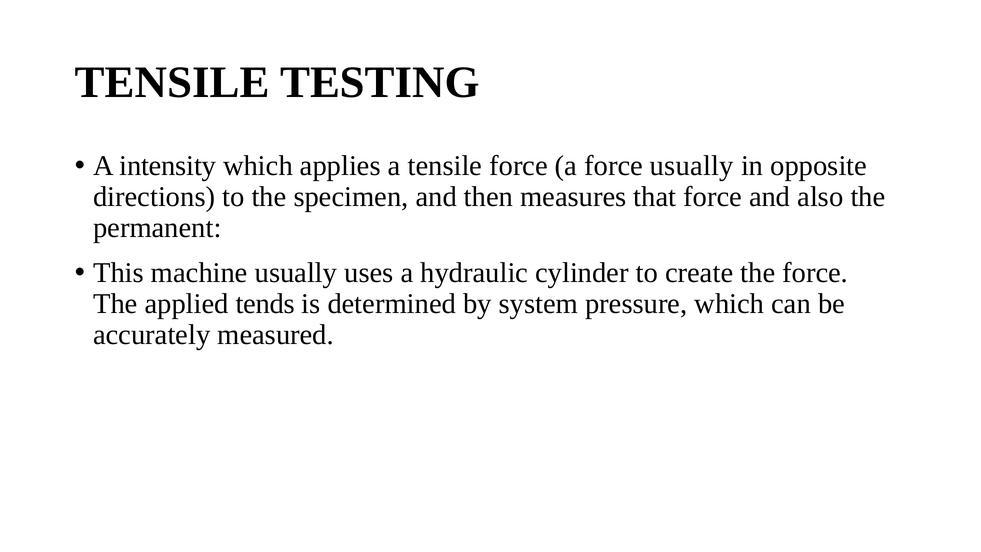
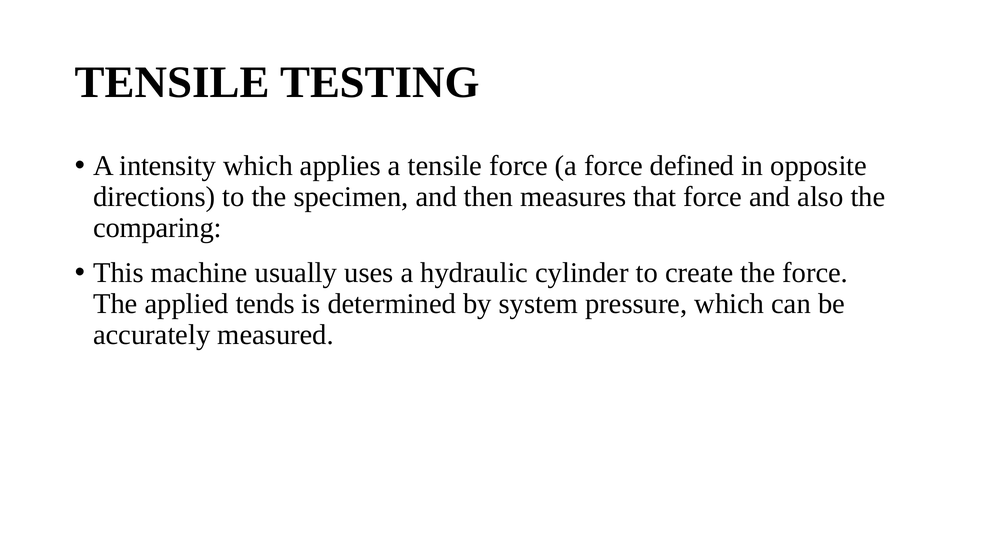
force usually: usually -> defined (692, 166)
permanent: permanent -> comparing (157, 228)
